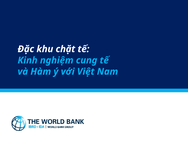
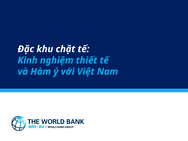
cung: cung -> thiết (87, 60)
